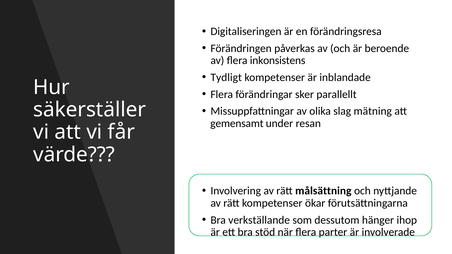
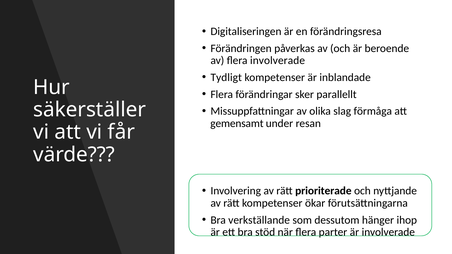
flera inkonsistens: inkonsistens -> involverade (278, 61)
mätning: mätning -> förmåga (373, 111)
målsättning: målsättning -> prioriterade (323, 191)
